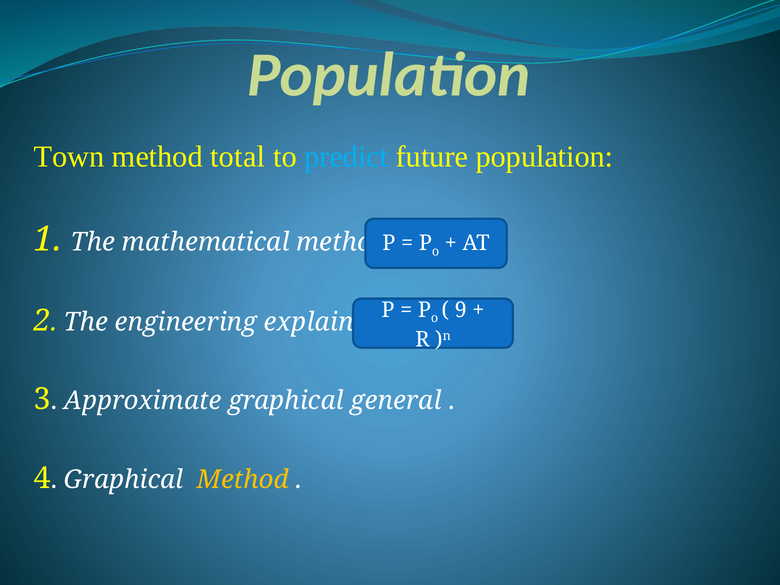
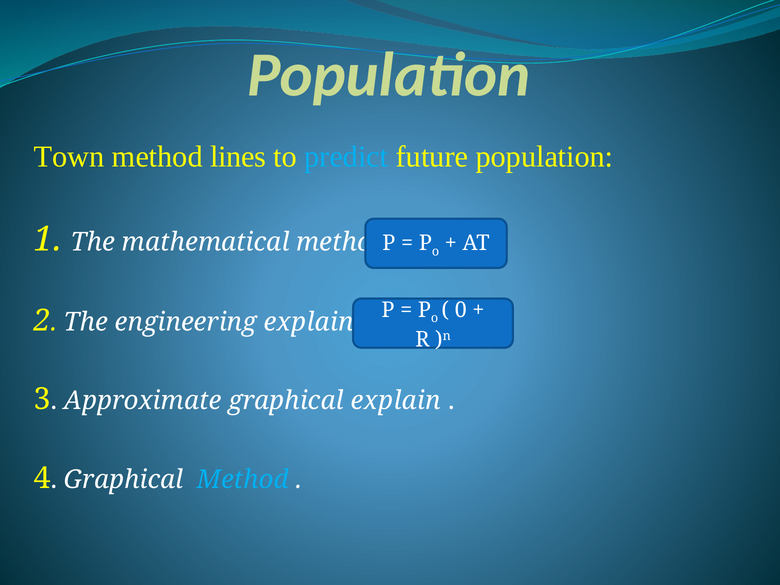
total: total -> lines (238, 157)
9: 9 -> 0 (461, 310)
graphical general: general -> explain (396, 401)
Method colour: yellow -> light blue (243, 480)
